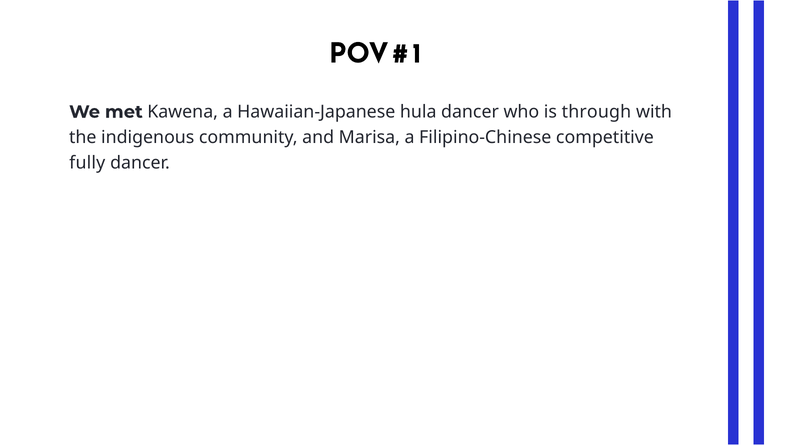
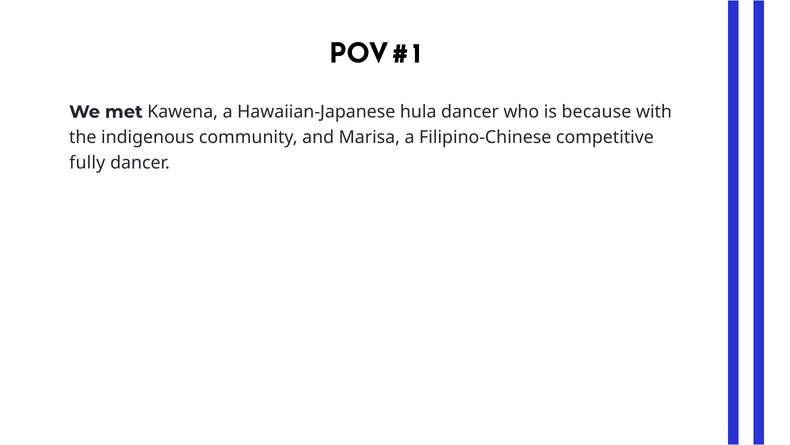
through: through -> because (596, 112)
